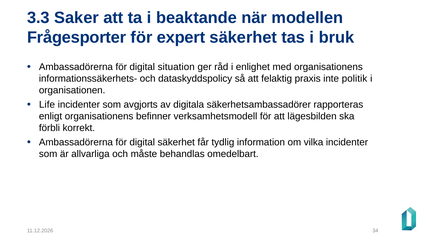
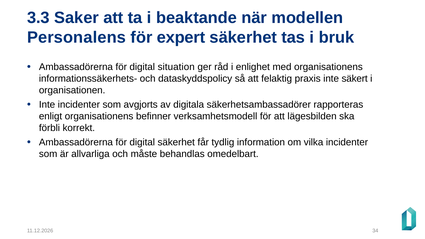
Frågesporter: Frågesporter -> Personalens (76, 37)
politik: politik -> säkert (355, 79)
Life: Life -> Inte (47, 105)
